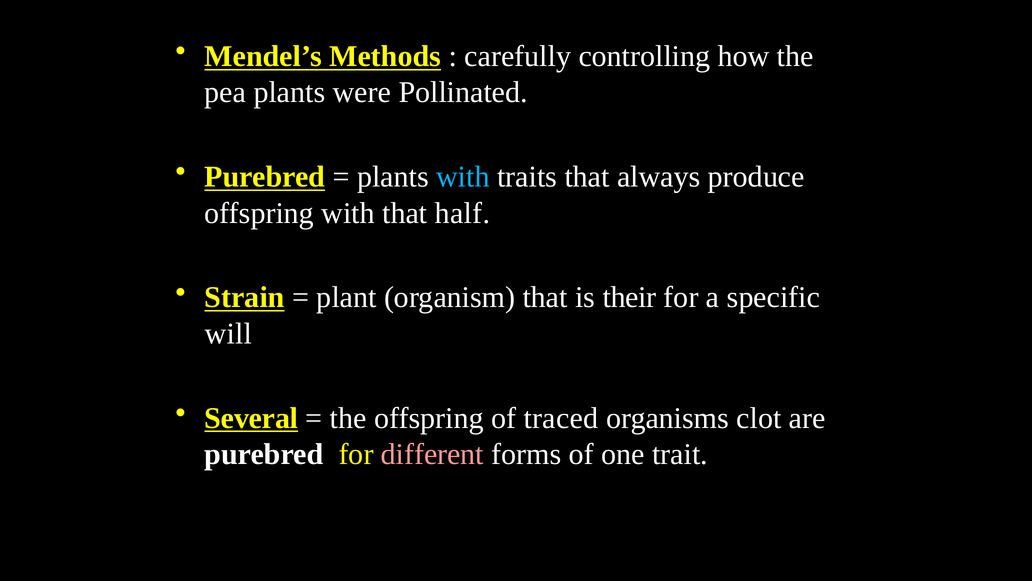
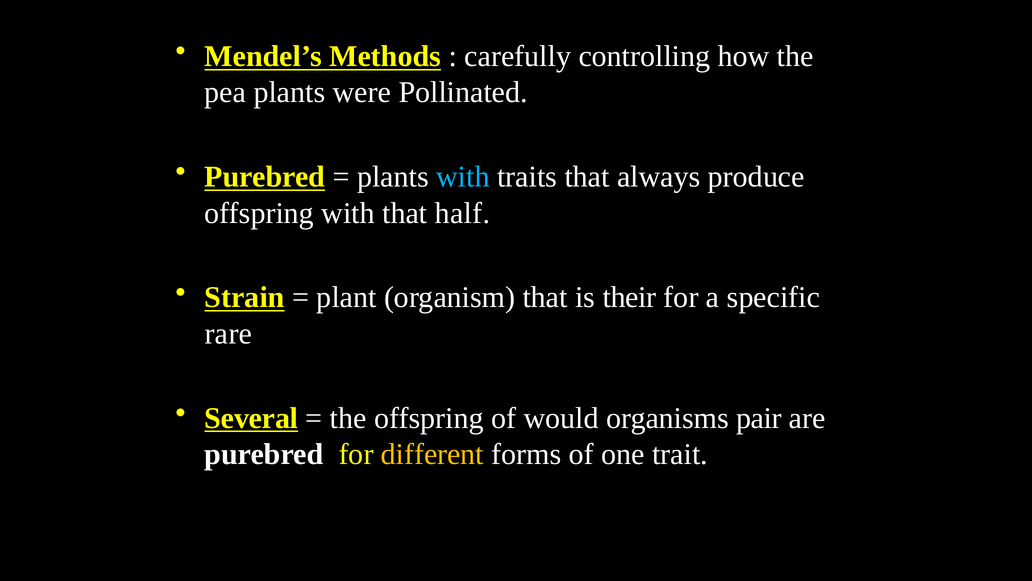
will: will -> rare (228, 333)
traced: traced -> would (561, 418)
clot: clot -> pair (759, 418)
different colour: pink -> yellow (432, 454)
